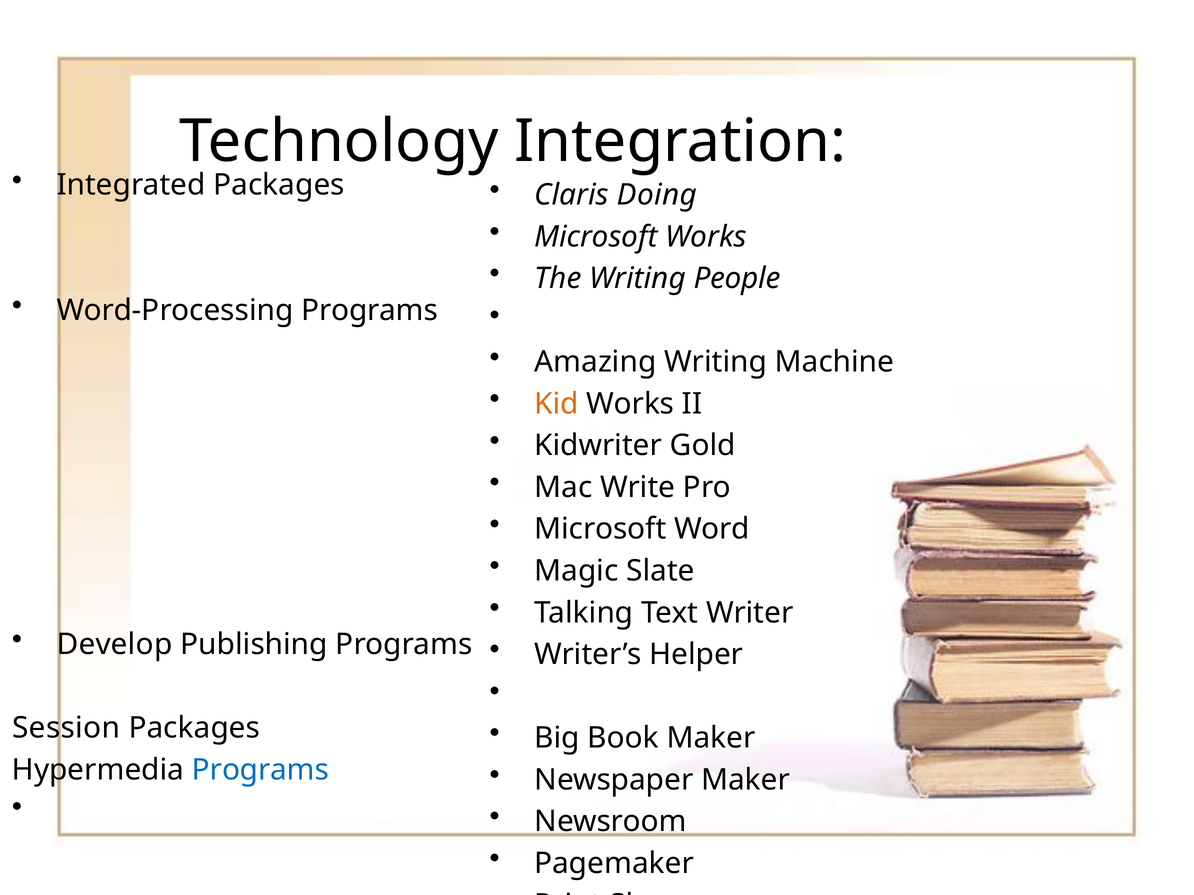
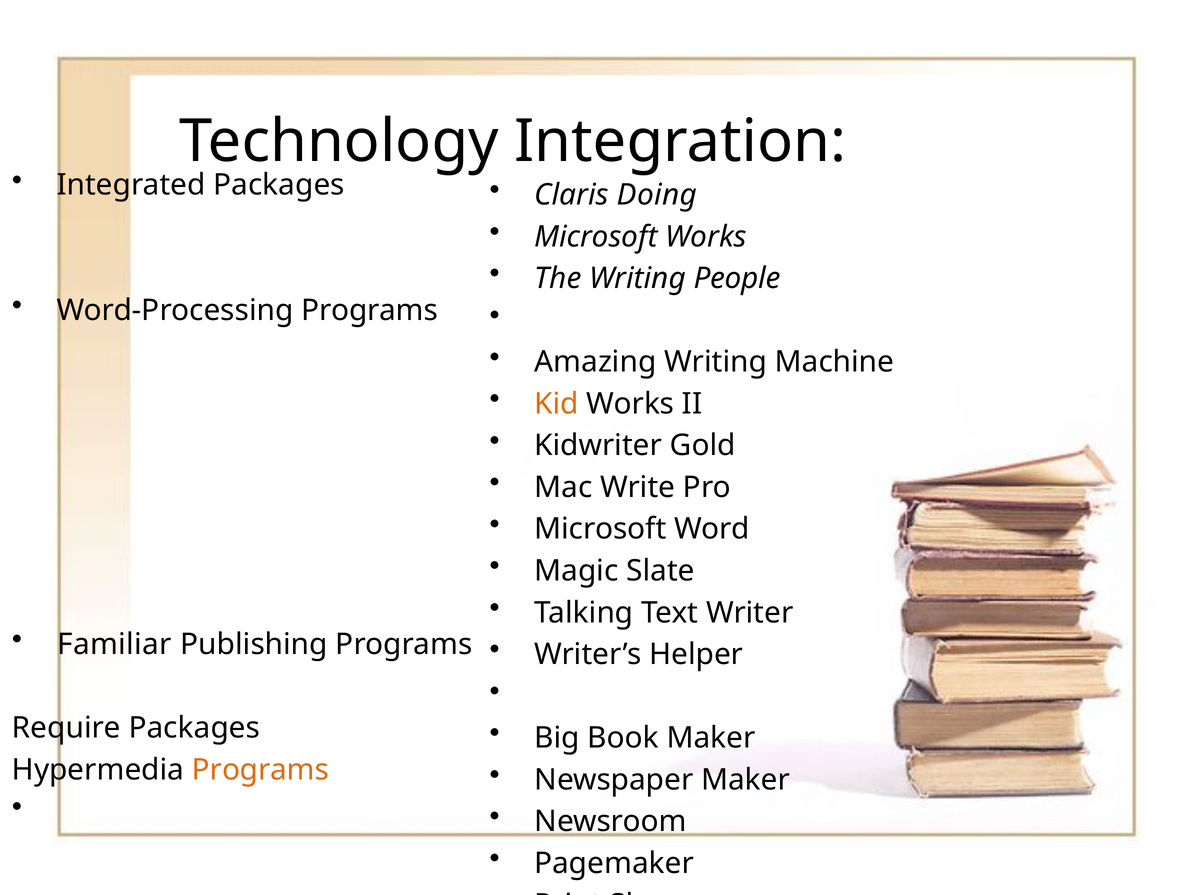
Develop: Develop -> Familiar (114, 645)
Session: Session -> Require (66, 728)
Programs colour: blue -> orange (260, 770)
